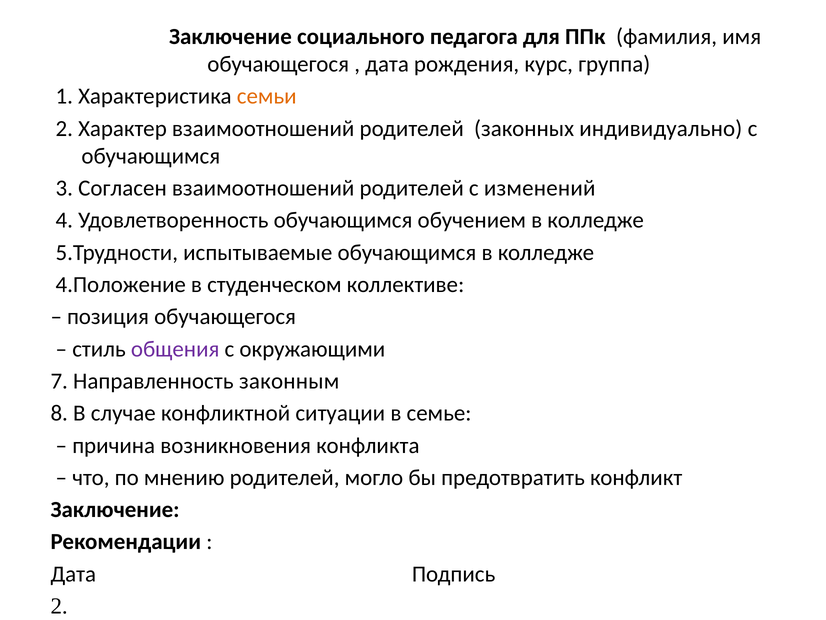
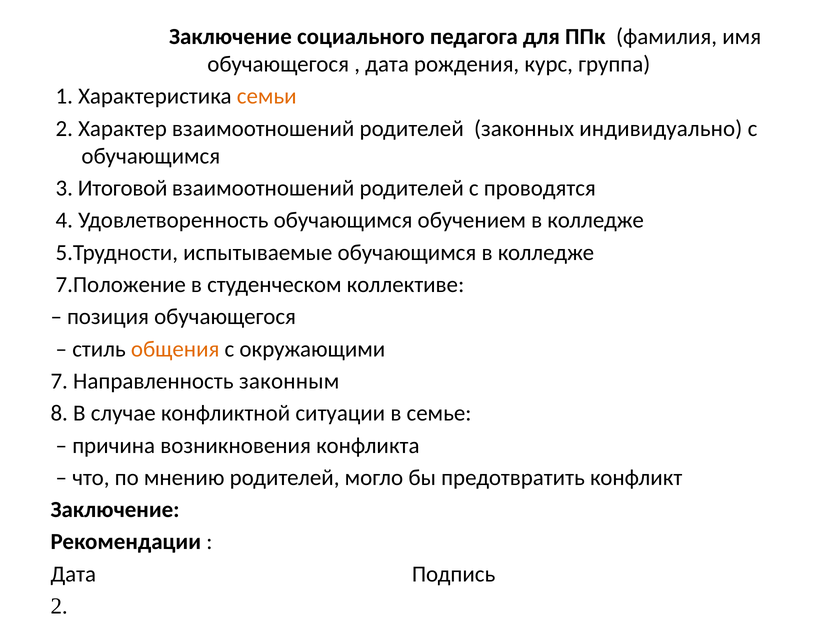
Согласен: Согласен -> Итоговой (123, 188)
изменений: изменений -> проводятся (540, 188)
4.Положение: 4.Положение -> 7.Положение (121, 284)
общения colour: purple -> orange (175, 349)
